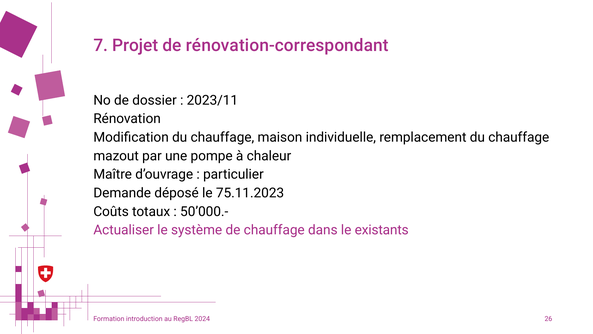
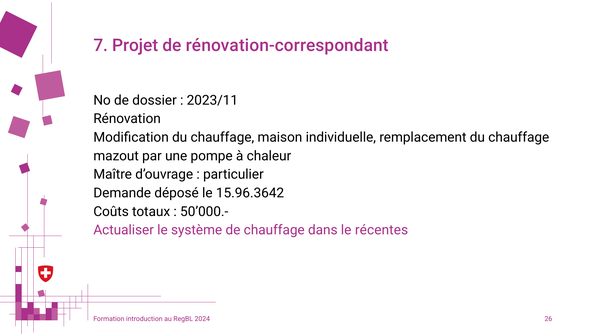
75.11.2023: 75.11.2023 -> 15.96.3642 (250, 193)
existants: existants -> récentes (382, 230)
